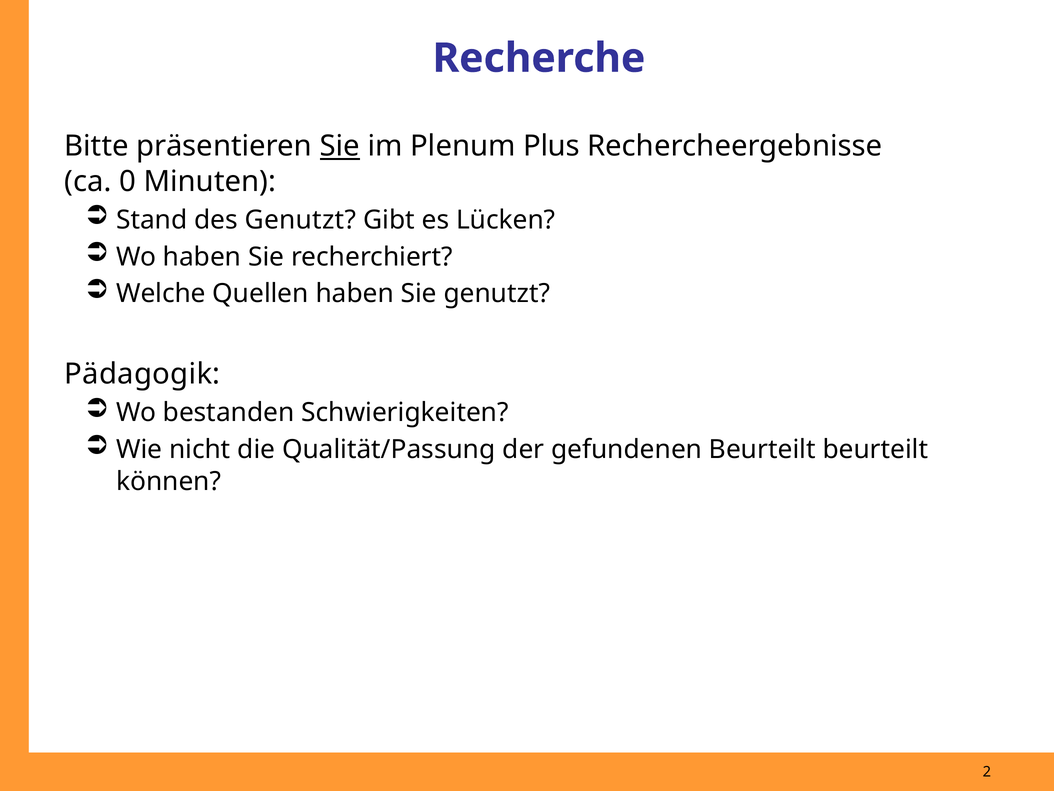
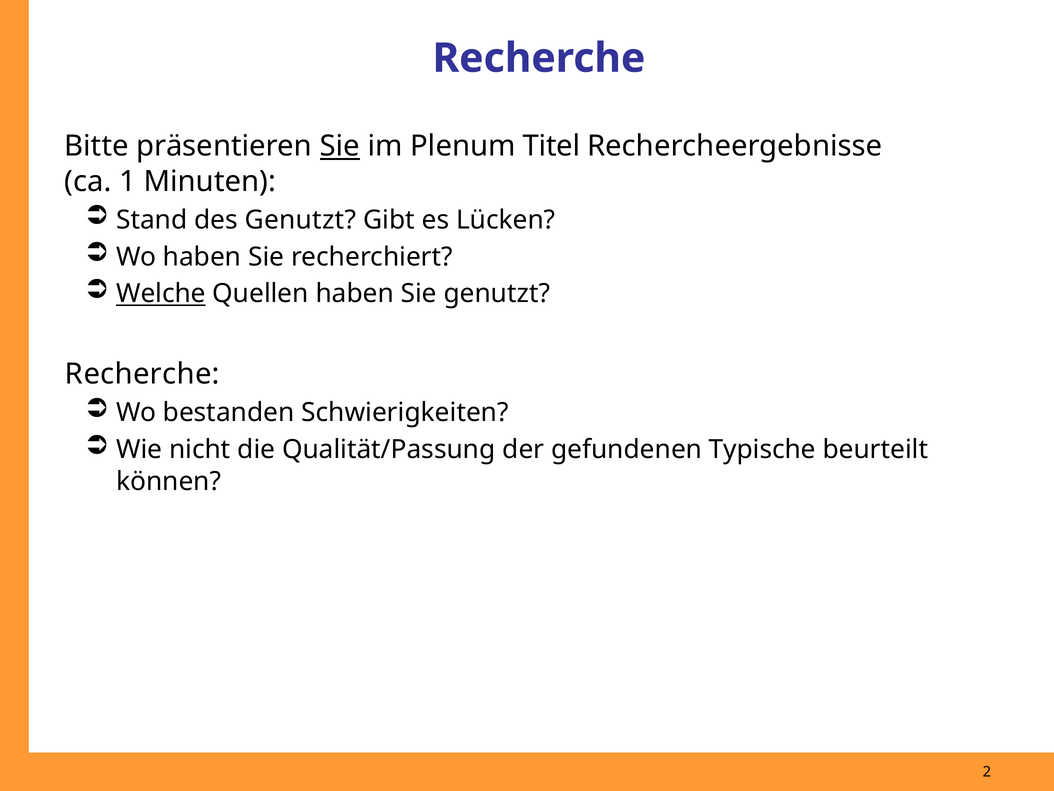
Plus: Plus -> Titel (552, 146)
0: 0 -> 1 (128, 181)
Welche underline: none -> present (161, 294)
Pädagogik: Pädagogik -> Recherche (142, 374)
gefundenen Beurteilt: Beurteilt -> Typische (762, 449)
